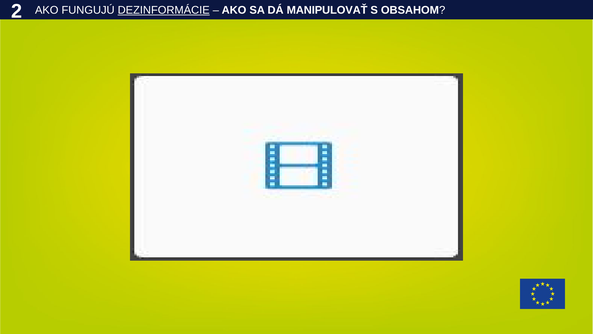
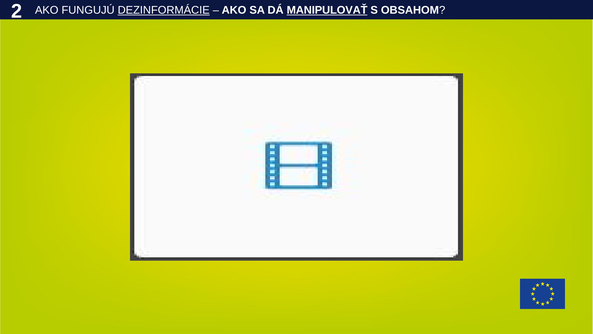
MANIPULOVAŤ underline: none -> present (327, 10)
